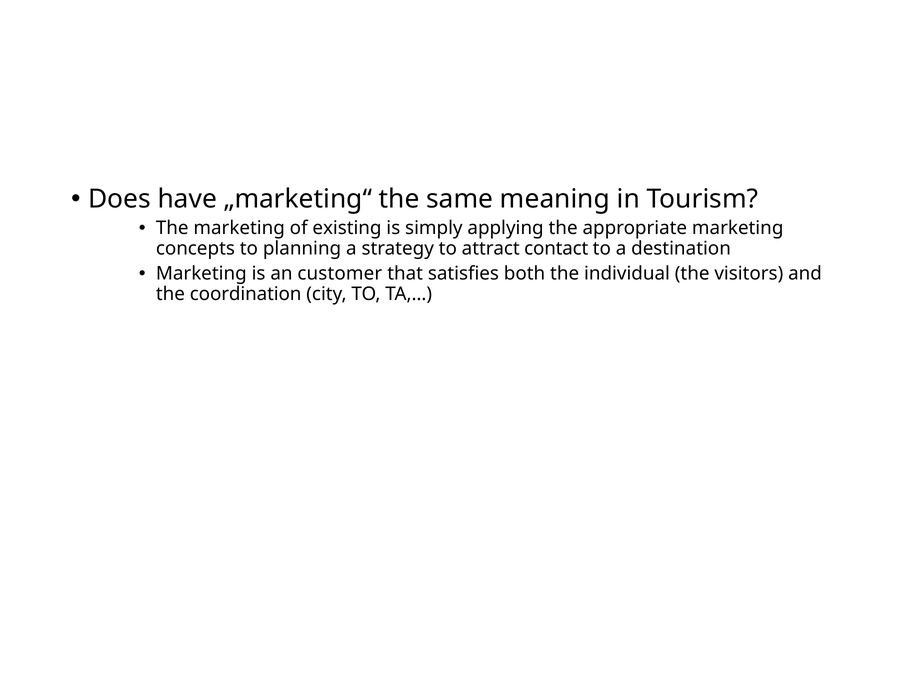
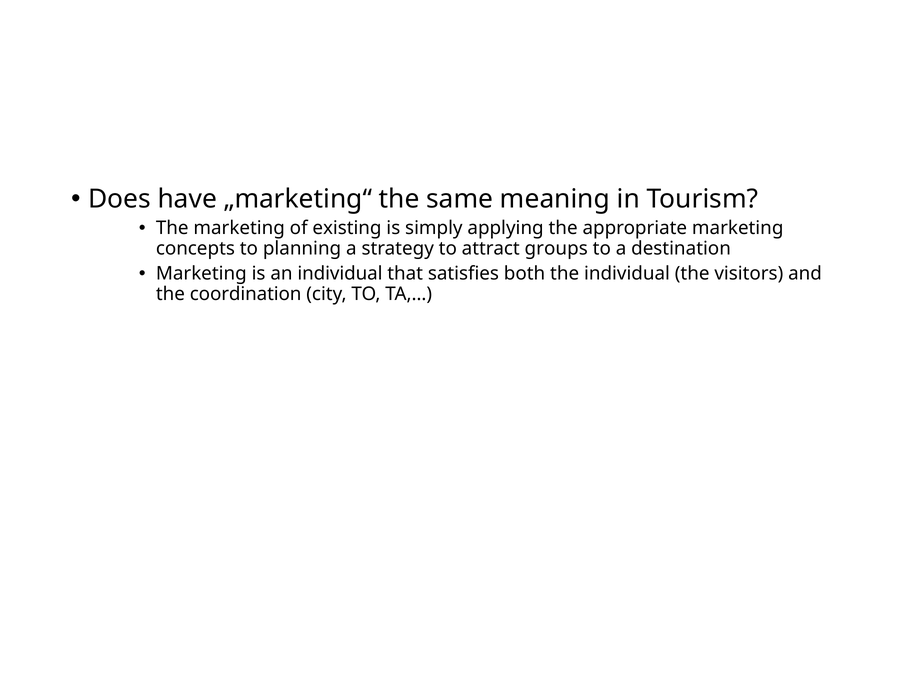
contact: contact -> groups (556, 249)
an customer: customer -> individual (340, 274)
